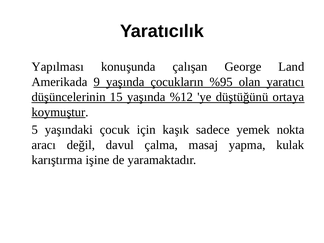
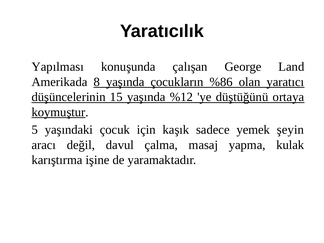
9: 9 -> 8 (97, 82)
%95: %95 -> %86 (221, 82)
nokta: nokta -> şeyin (290, 130)
